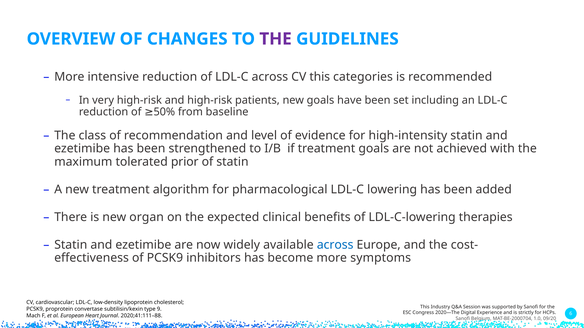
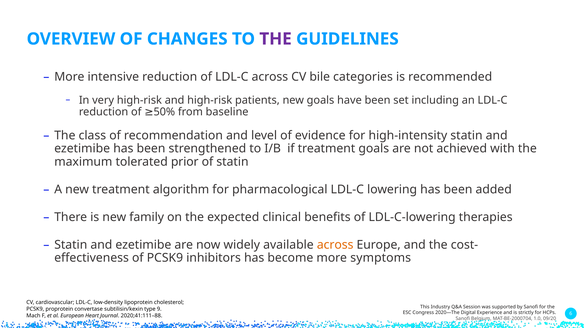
CV this: this -> bile (320, 77)
organ: organ -> family (147, 217)
across colour: blue -> orange (335, 245)
